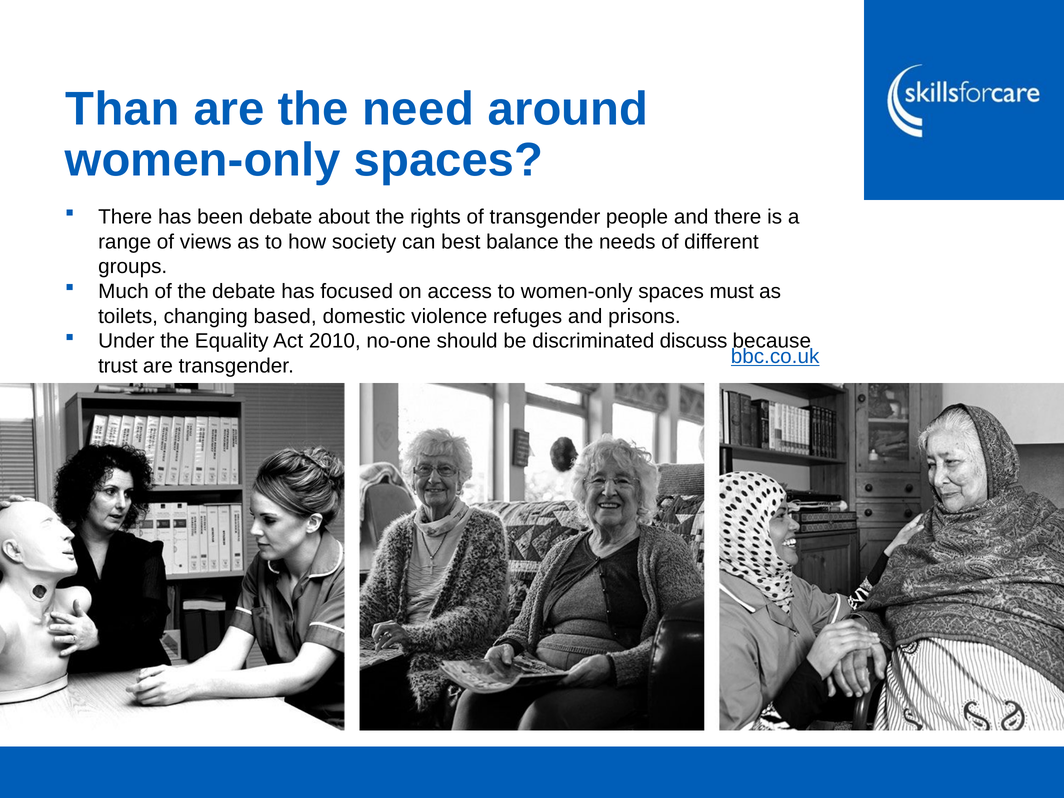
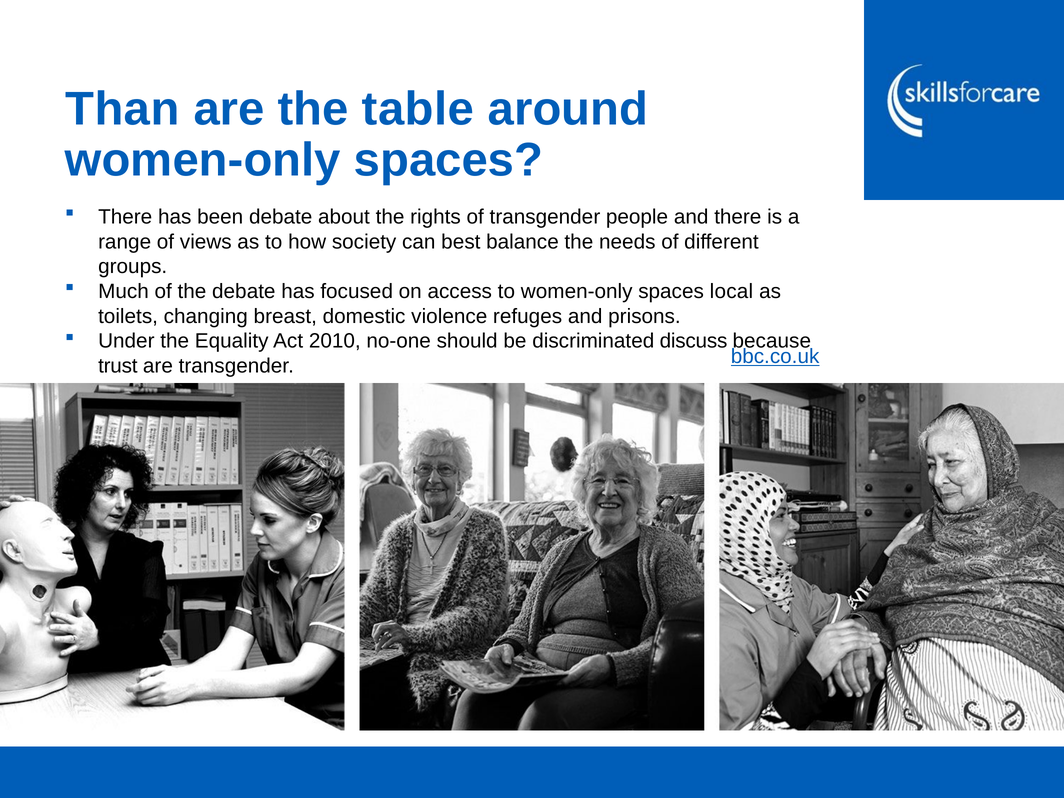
need: need -> table (418, 109)
must: must -> local (731, 291)
based: based -> breast (285, 316)
